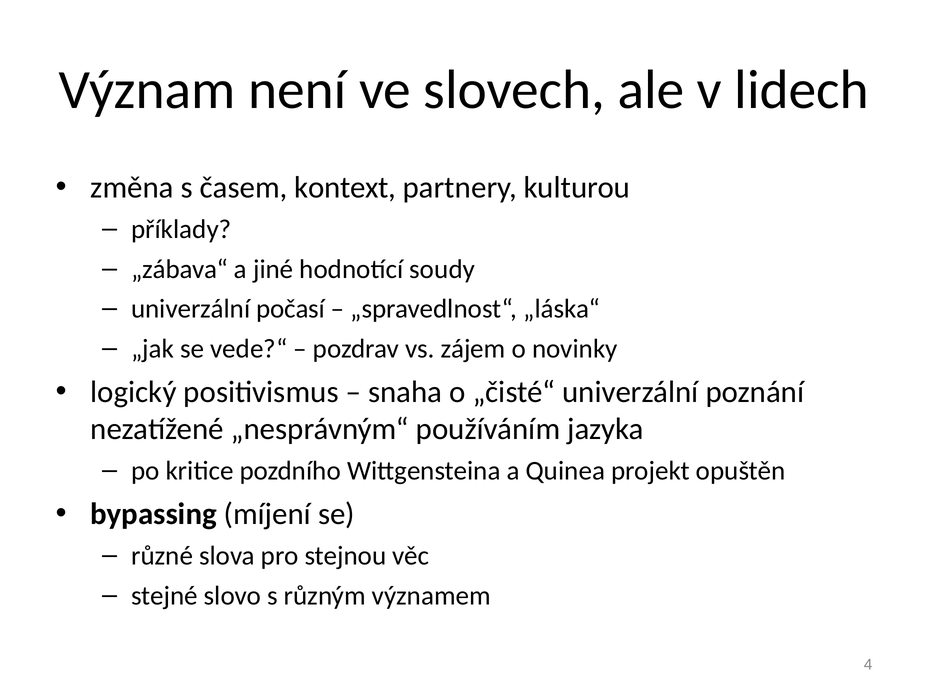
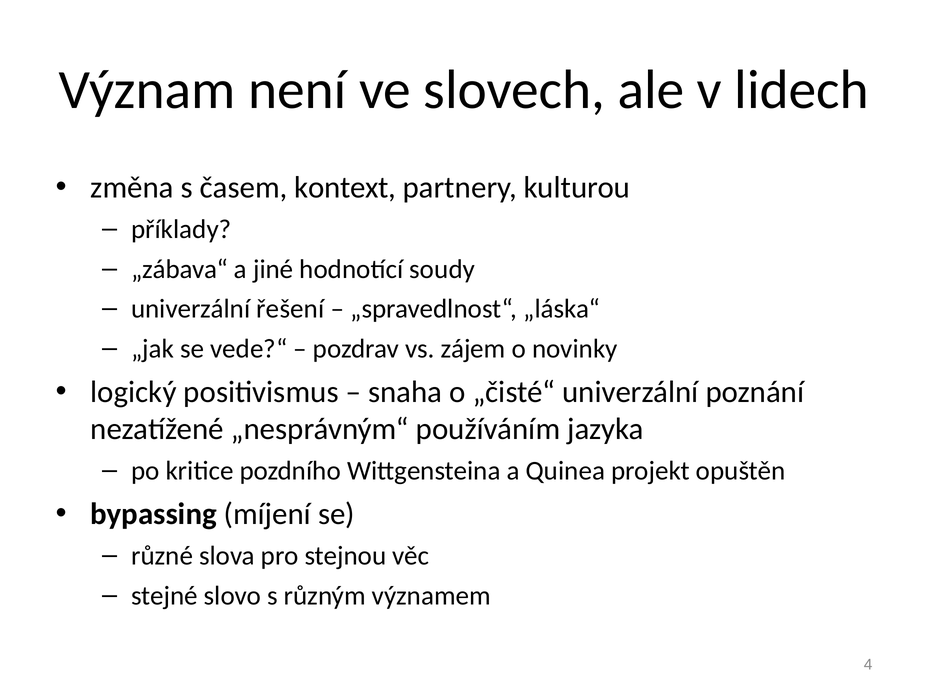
počasí: počasí -> řešení (290, 309)
